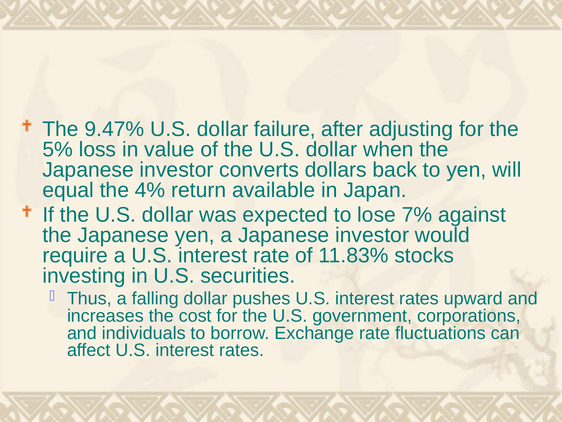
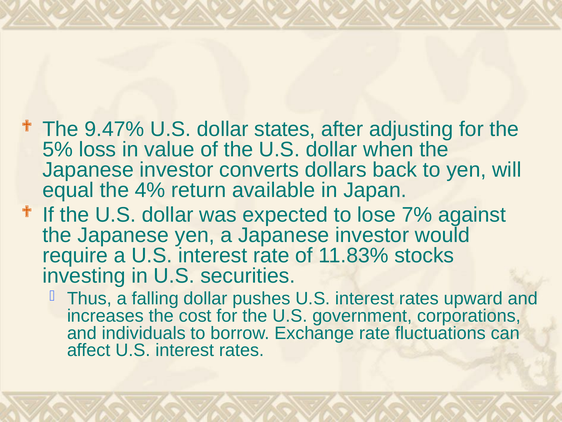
failure: failure -> states (285, 129)
